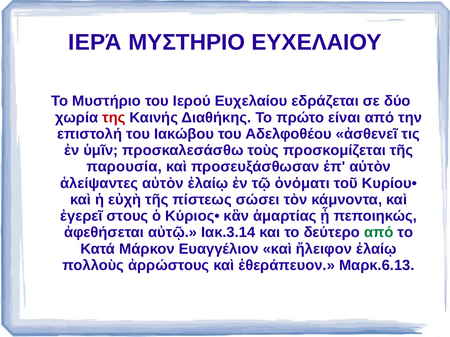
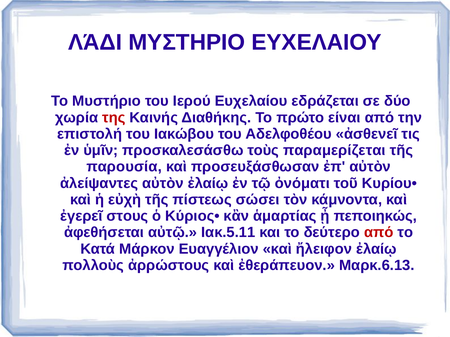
ΙΕΡΆ: ΙΕΡΆ -> ΛΆΔΙ (95, 43)
προσκομίζεται: προσκομίζεται -> παραμερίζεται (334, 151)
Ιακ.3.14: Ιακ.3.14 -> Ιακ.5.11 (228, 233)
από colour: green -> red (379, 233)
